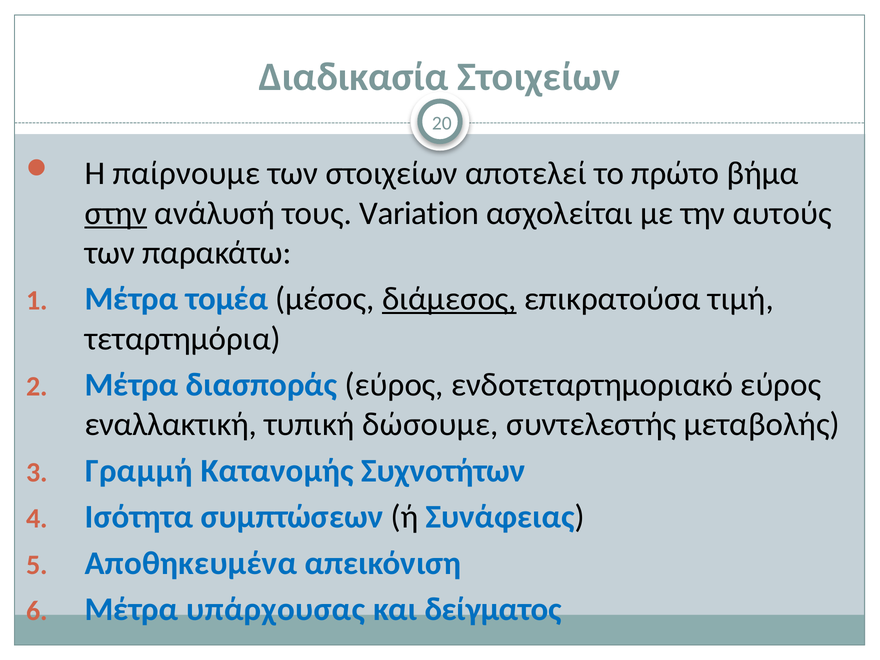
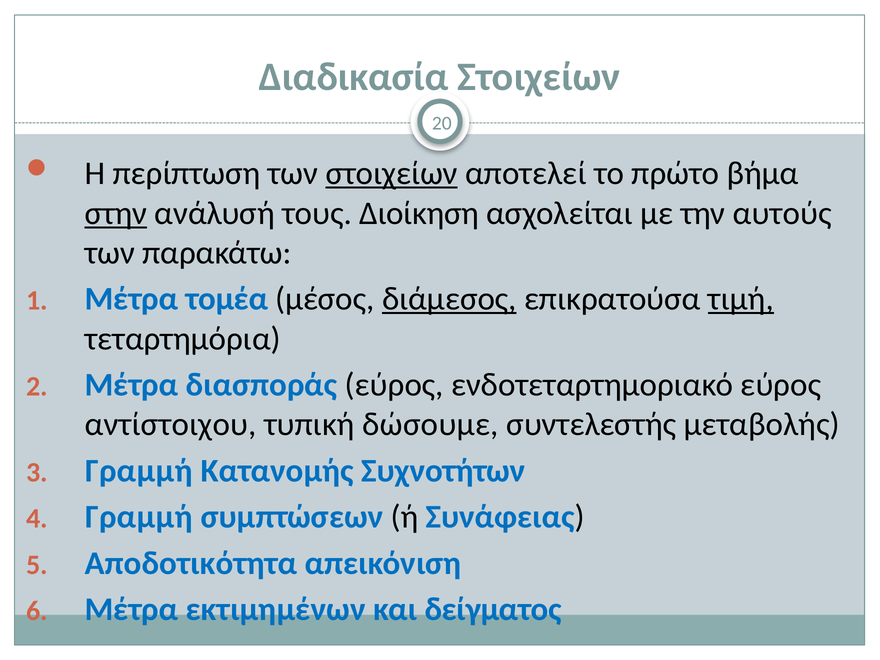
παίρνουμε: παίρνουμε -> περίπτωση (187, 173)
στοιχείων underline: none -> present (392, 173)
Variation: Variation -> Διοίκηση (419, 213)
τιμή underline: none -> present (741, 299)
εναλλακτική: εναλλακτική -> αντίστοιχου (171, 425)
Ισότητα: Ισότητα -> Γραμμή (139, 517)
Αποθηκευμένα: Αποθηκευμένα -> Αποδοτικότητα (191, 563)
υπάρχουσας: υπάρχουσας -> εκτιμημένων (276, 610)
